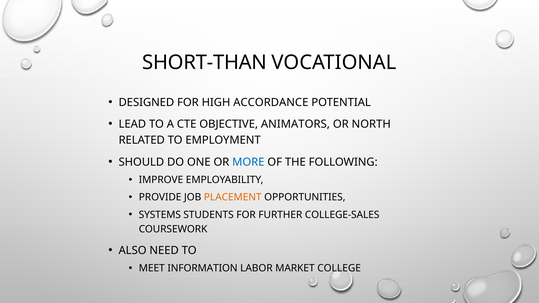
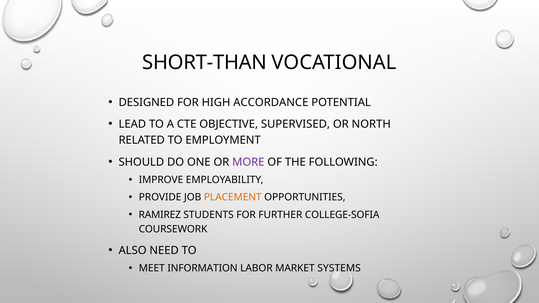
ANIMATORS: ANIMATORS -> SUPERVISED (295, 124)
MORE colour: blue -> purple (248, 162)
SYSTEMS: SYSTEMS -> RAMIREZ (160, 215)
COLLEGE-SALES: COLLEGE-SALES -> COLLEGE-SOFIA (342, 215)
COLLEGE: COLLEGE -> SYSTEMS (339, 268)
